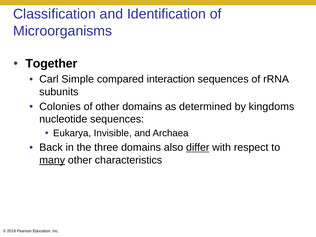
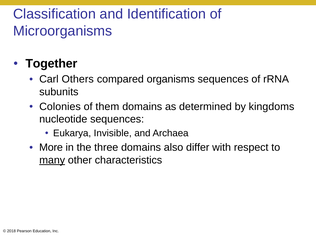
Simple: Simple -> Others (78, 79)
interaction: interaction -> organisms (171, 79)
of other: other -> them (107, 107)
Back: Back -> More (51, 147)
differ underline: present -> none (198, 147)
